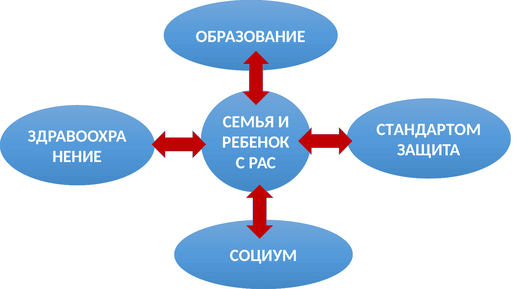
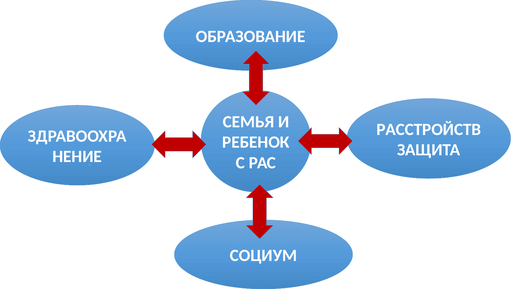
СТАНДАРТОМ: СТАНДАРТОМ -> РАССТРОЙСТВ (429, 129)
